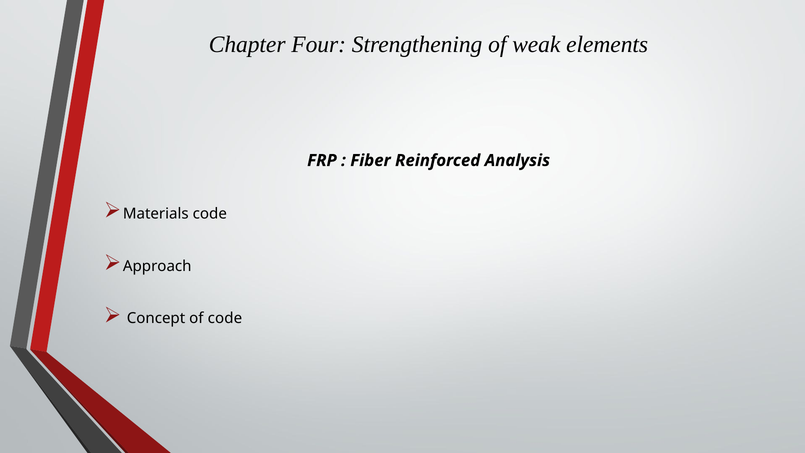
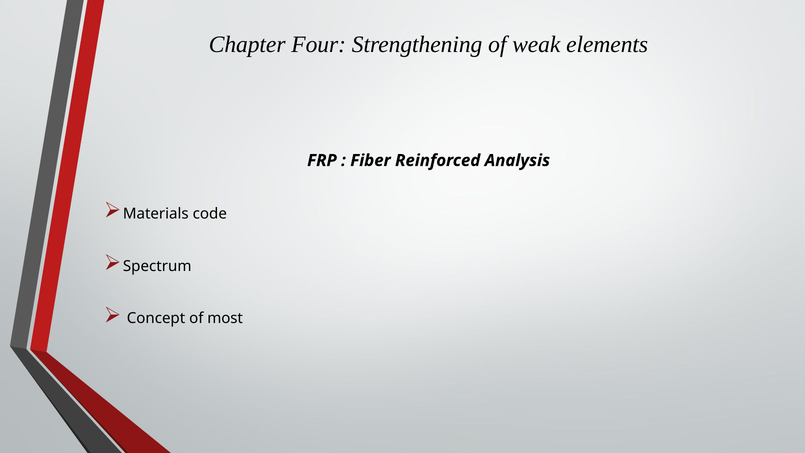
Approach: Approach -> Spectrum (157, 266)
of code: code -> most (225, 318)
